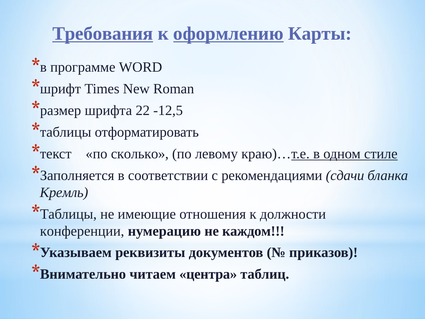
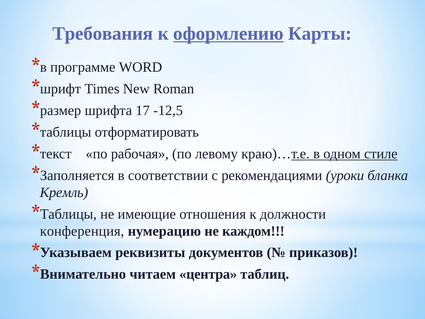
Требования underline: present -> none (103, 34)
22: 22 -> 17 (143, 110)
сколько: сколько -> рабочая (140, 154)
сдачи: сдачи -> уроки (345, 175)
конференции: конференции -> конференция (82, 231)
